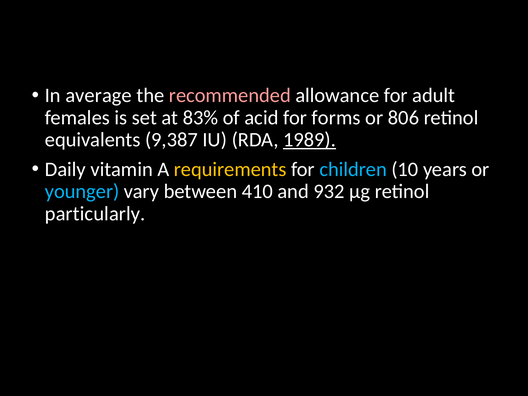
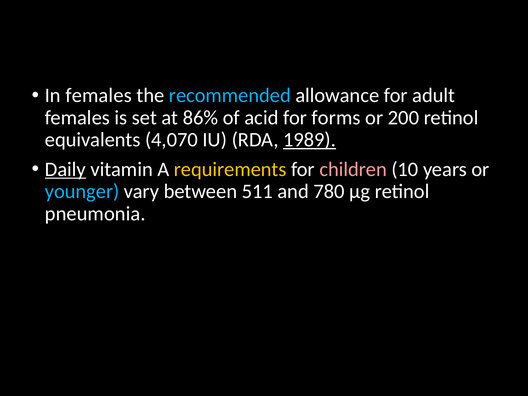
In average: average -> females (99, 95)
recommended colour: pink -> light blue (230, 95)
83%: 83% -> 86% (200, 118)
806: 806 -> 200 (403, 118)
9,387: 9,387 -> 4,070 (171, 140)
Daily underline: none -> present (65, 169)
children colour: light blue -> pink (353, 169)
410: 410 -> 511 (257, 192)
932: 932 -> 780 (329, 192)
particularly: particularly -> pneumonia (95, 214)
